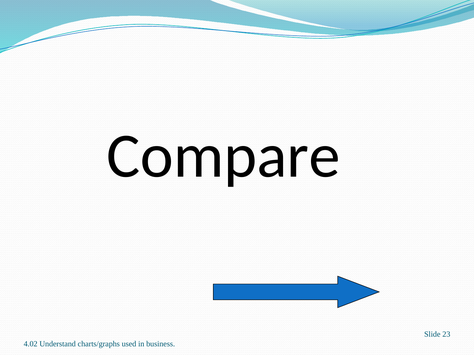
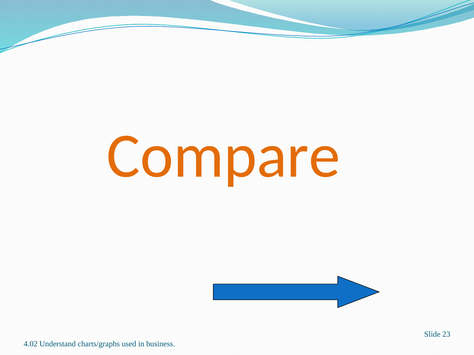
Compare colour: black -> orange (223, 156)
